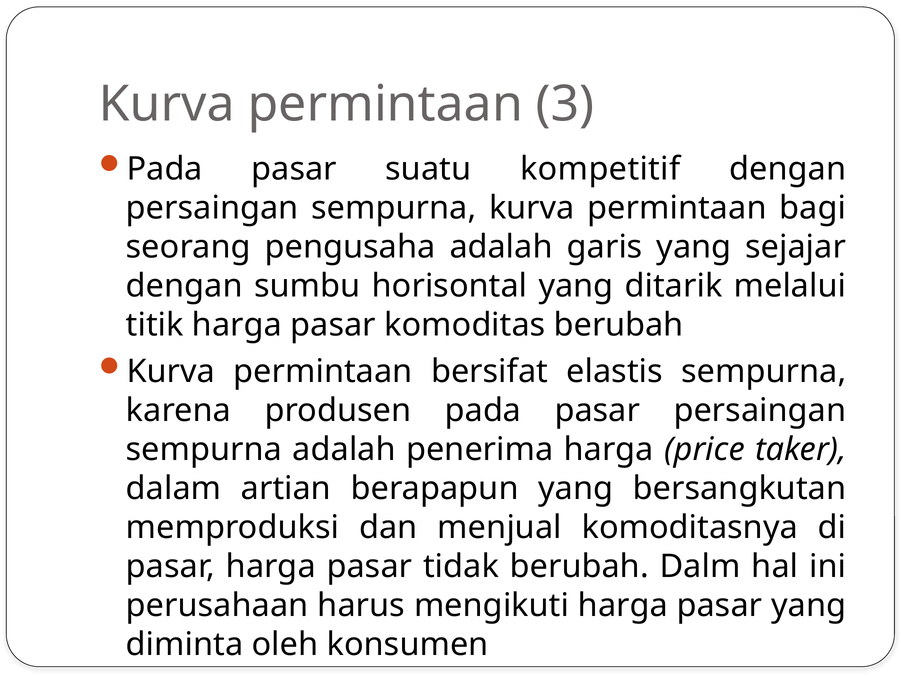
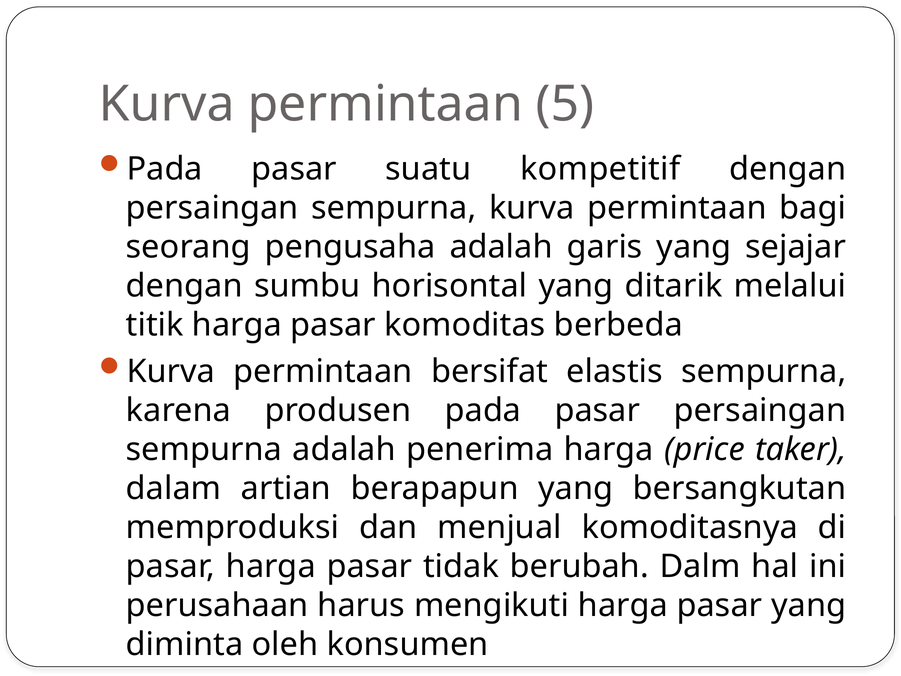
3: 3 -> 5 (565, 104)
komoditas berubah: berubah -> berbeda (619, 325)
